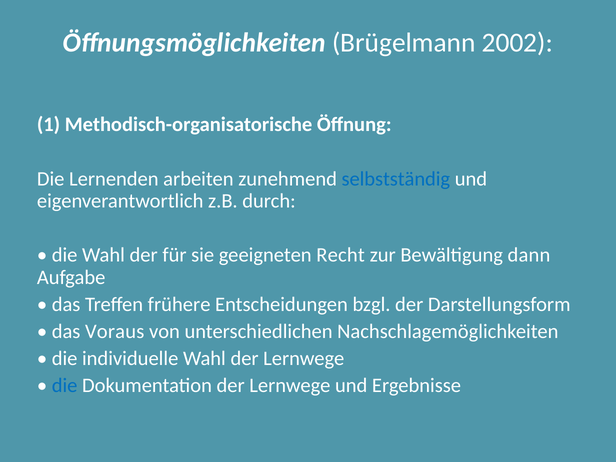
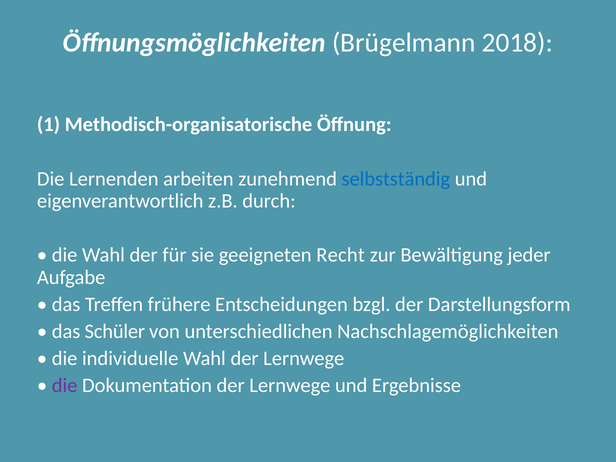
2002: 2002 -> 2018 (517, 42)
dann: dann -> jeder (529, 255)
Voraus: Voraus -> Schüler (115, 332)
die colour: blue -> purple (65, 386)
